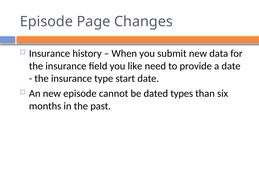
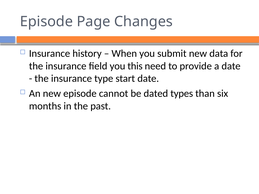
like: like -> this (135, 66)
